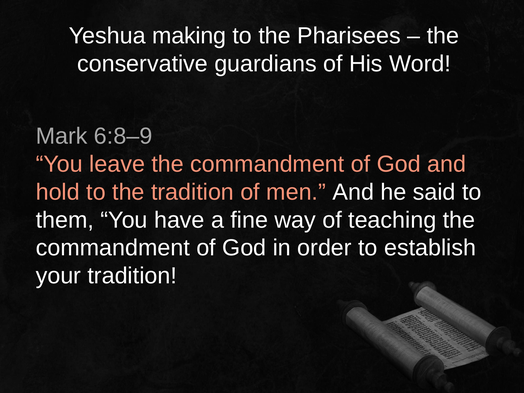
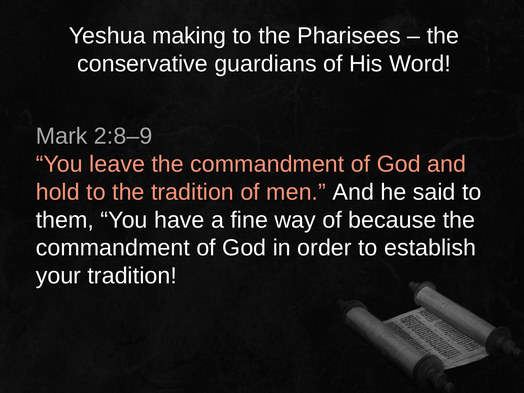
6:8–9: 6:8–9 -> 2:8–9 (123, 136)
teaching: teaching -> because (392, 220)
